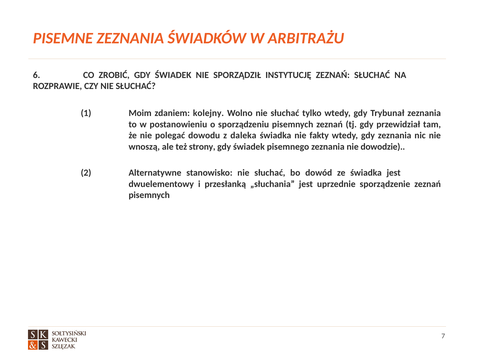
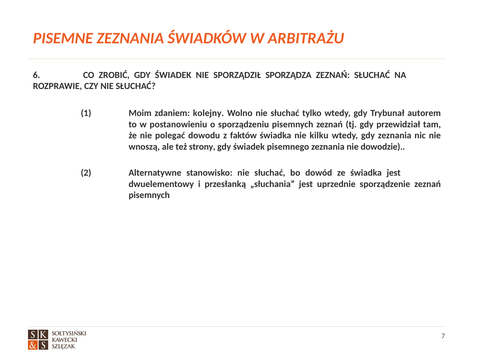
INSTYTUCJĘ: INSTYTUCJĘ -> SPORZĄDZA (288, 75)
Trybunał zeznania: zeznania -> autorem (424, 113)
daleka: daleka -> faktów (243, 135)
fakty: fakty -> kilku (319, 135)
